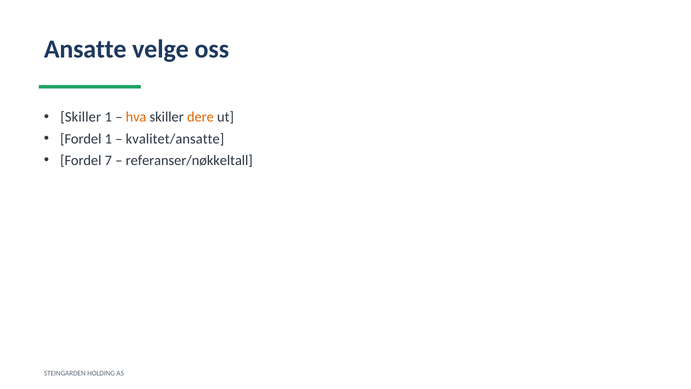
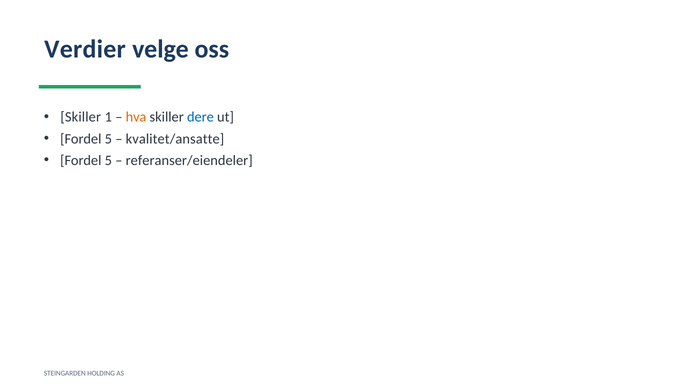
Ansatte: Ansatte -> Verdier (85, 49)
dere colour: orange -> blue (200, 117)
1: 1 -> 5 (108, 139)
7: 7 -> 5 (108, 160)
referanser/nøkkeltall: referanser/nøkkeltall -> referanser/eiendeler (189, 160)
